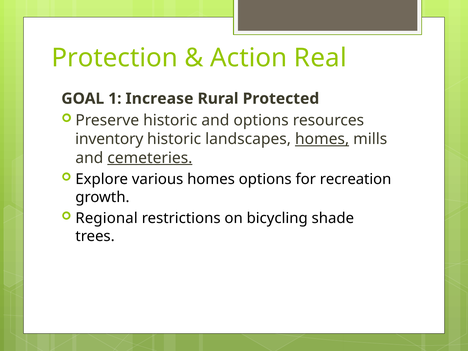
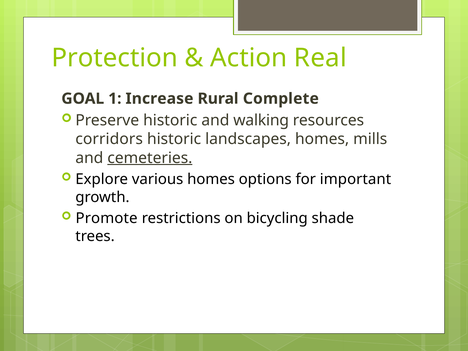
Protected: Protected -> Complete (281, 99)
and options: options -> walking (261, 120)
inventory: inventory -> corridors (109, 139)
homes underline: present -> none (322, 139)
recreation: recreation -> important (355, 179)
Regional: Regional -> Promote (107, 218)
